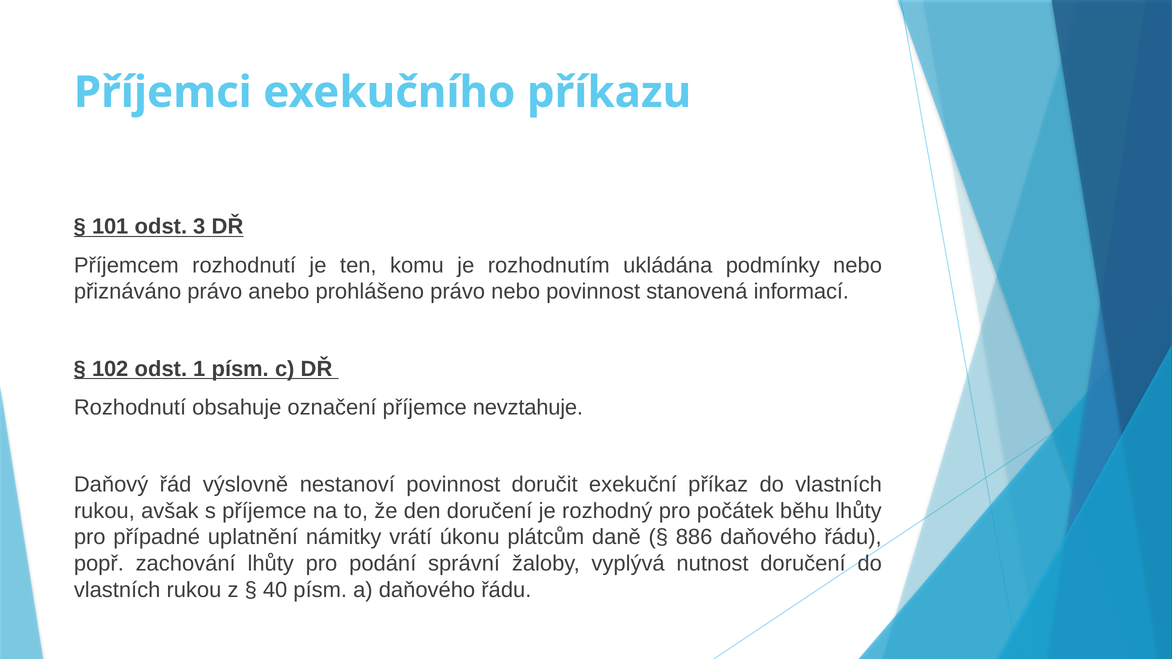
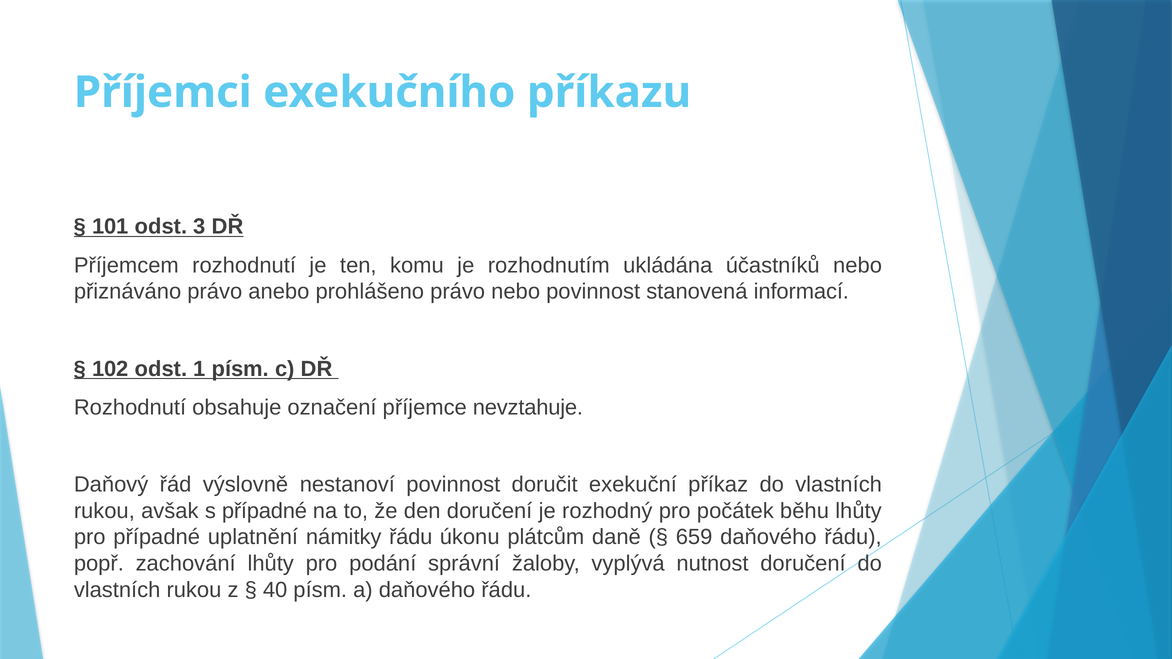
podmínky: podmínky -> účastníků (773, 265)
s příjemce: příjemce -> případné (264, 511)
námitky vrátí: vrátí -> řádu (411, 537)
886: 886 -> 659 (694, 537)
